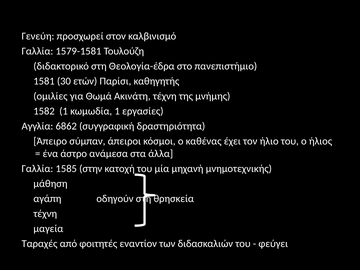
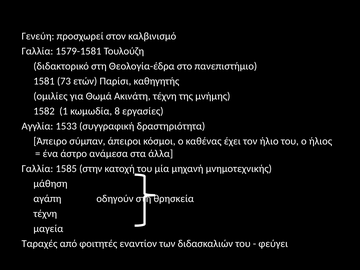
30: 30 -> 73 (64, 81)
κωμωδία 1: 1 -> 8 (117, 111)
6862: 6862 -> 1533 (66, 126)
